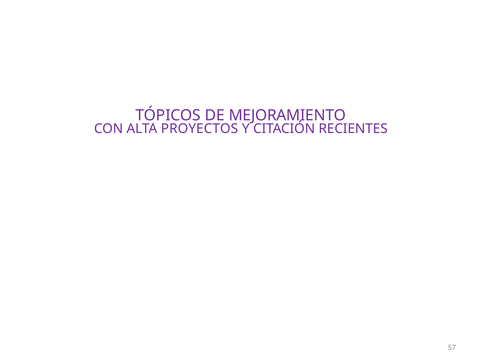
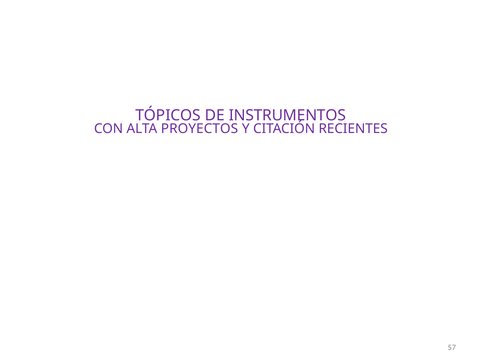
MEJORAMIENTO: MEJORAMIENTO -> INSTRUMENTOS (287, 115)
